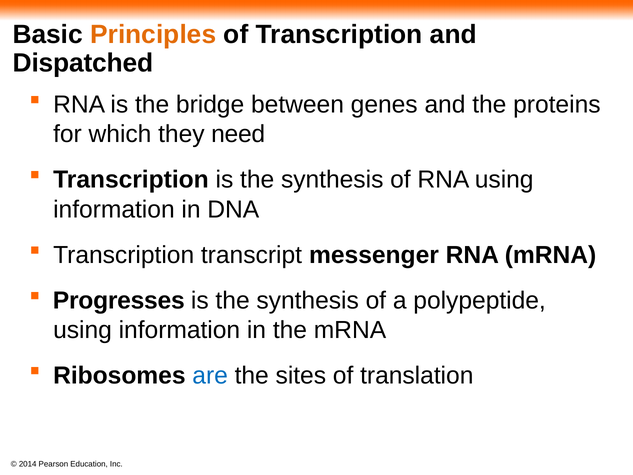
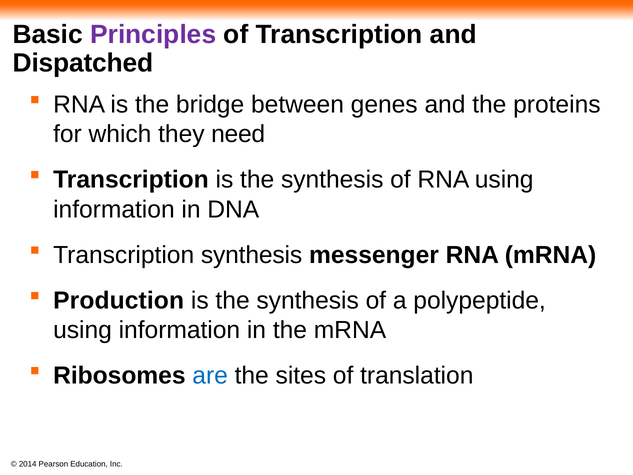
Principles colour: orange -> purple (153, 35)
Transcription transcript: transcript -> synthesis (252, 255)
Progresses: Progresses -> Production (119, 300)
